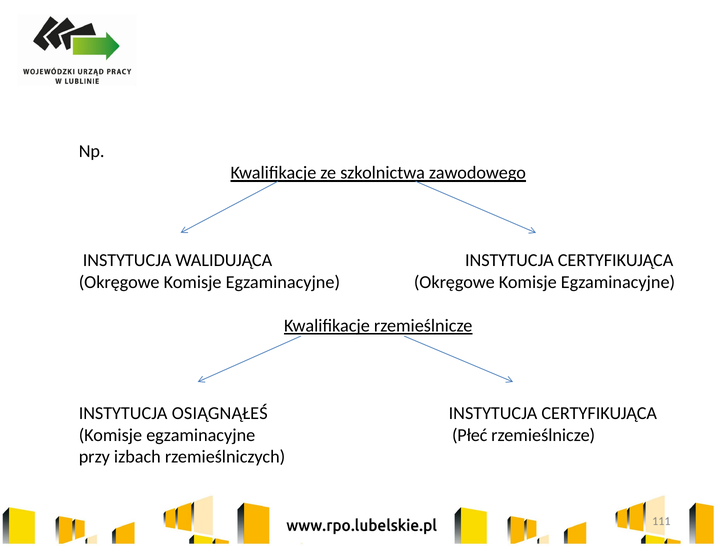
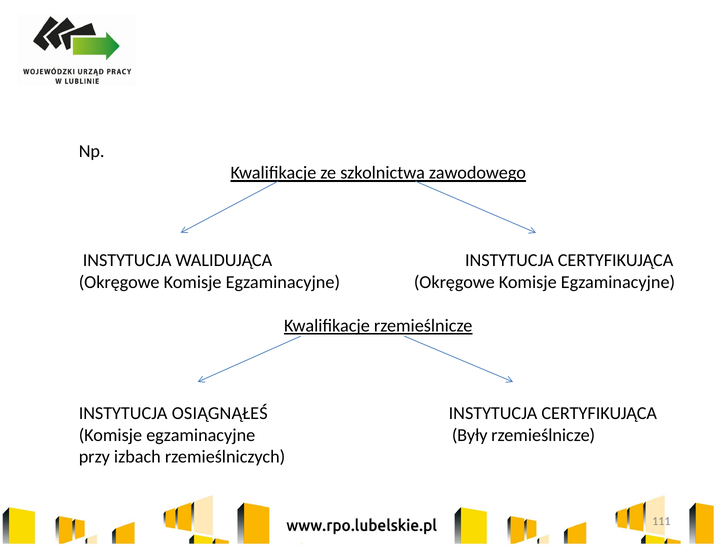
Płeć: Płeć -> Były (470, 435)
